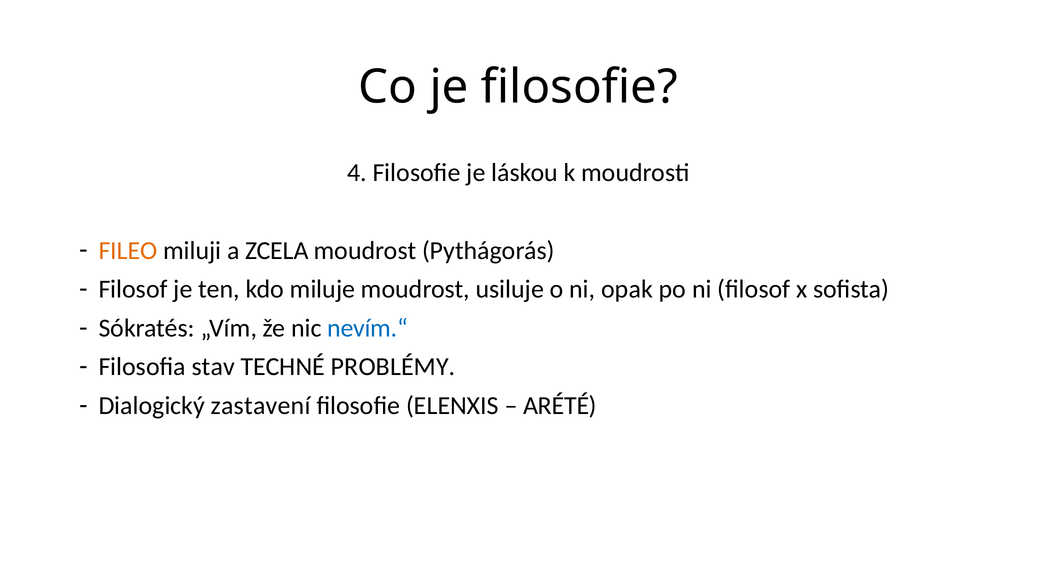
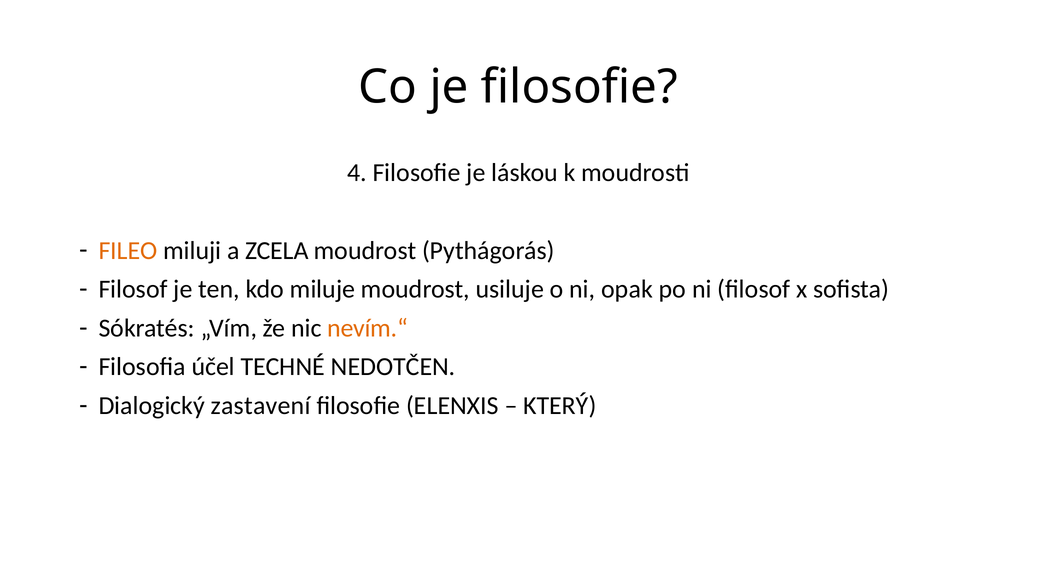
nevím.“ colour: blue -> orange (368, 328)
stav: stav -> účel (213, 367)
PROBLÉMY: PROBLÉMY -> NEDOTČEN (393, 367)
ARÉTÉ: ARÉTÉ -> KTERÝ (560, 406)
